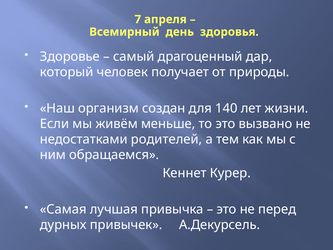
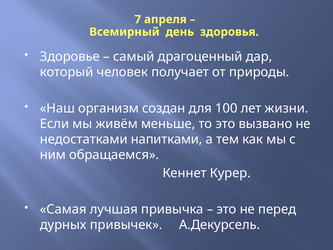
140: 140 -> 100 (226, 108)
родителей: родителей -> напитками (167, 139)
